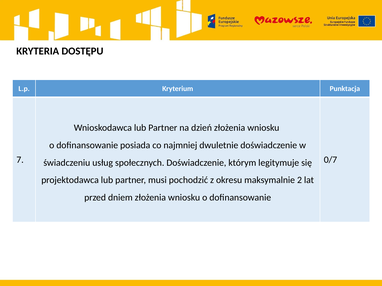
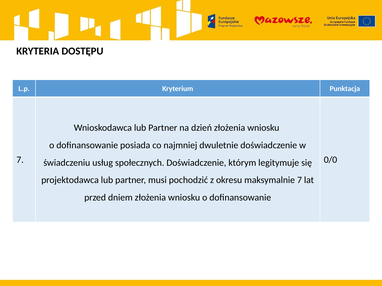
0/7: 0/7 -> 0/0 (330, 160)
maksymalnie 2: 2 -> 7 (300, 180)
